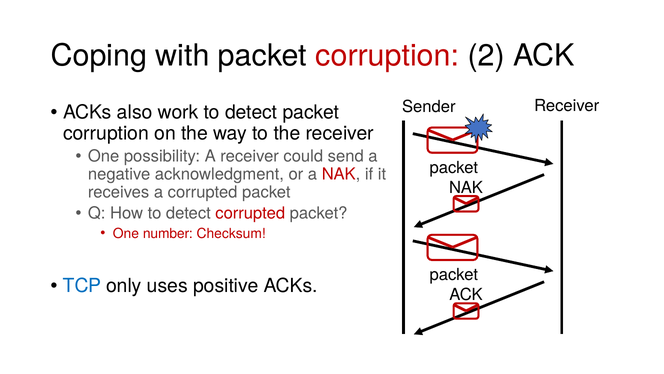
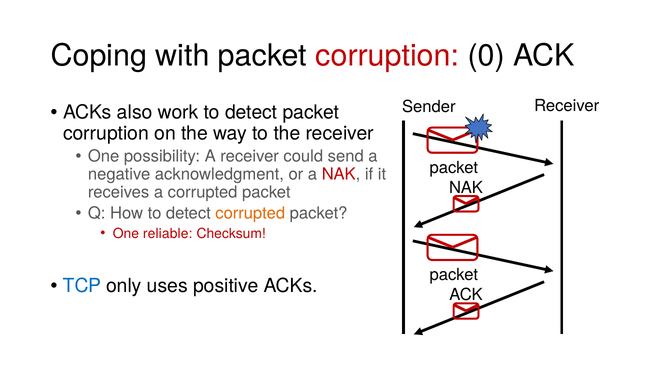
2: 2 -> 0 (486, 56)
corrupted colour: red -> orange (250, 213)
number: number -> reliable (168, 233)
